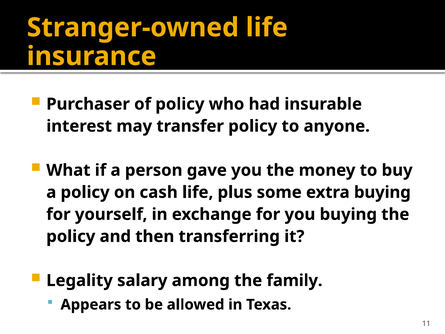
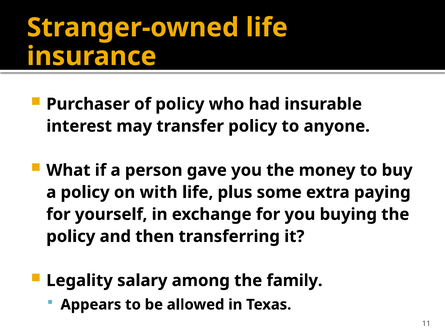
cash: cash -> with (159, 192)
extra buying: buying -> paying (382, 192)
